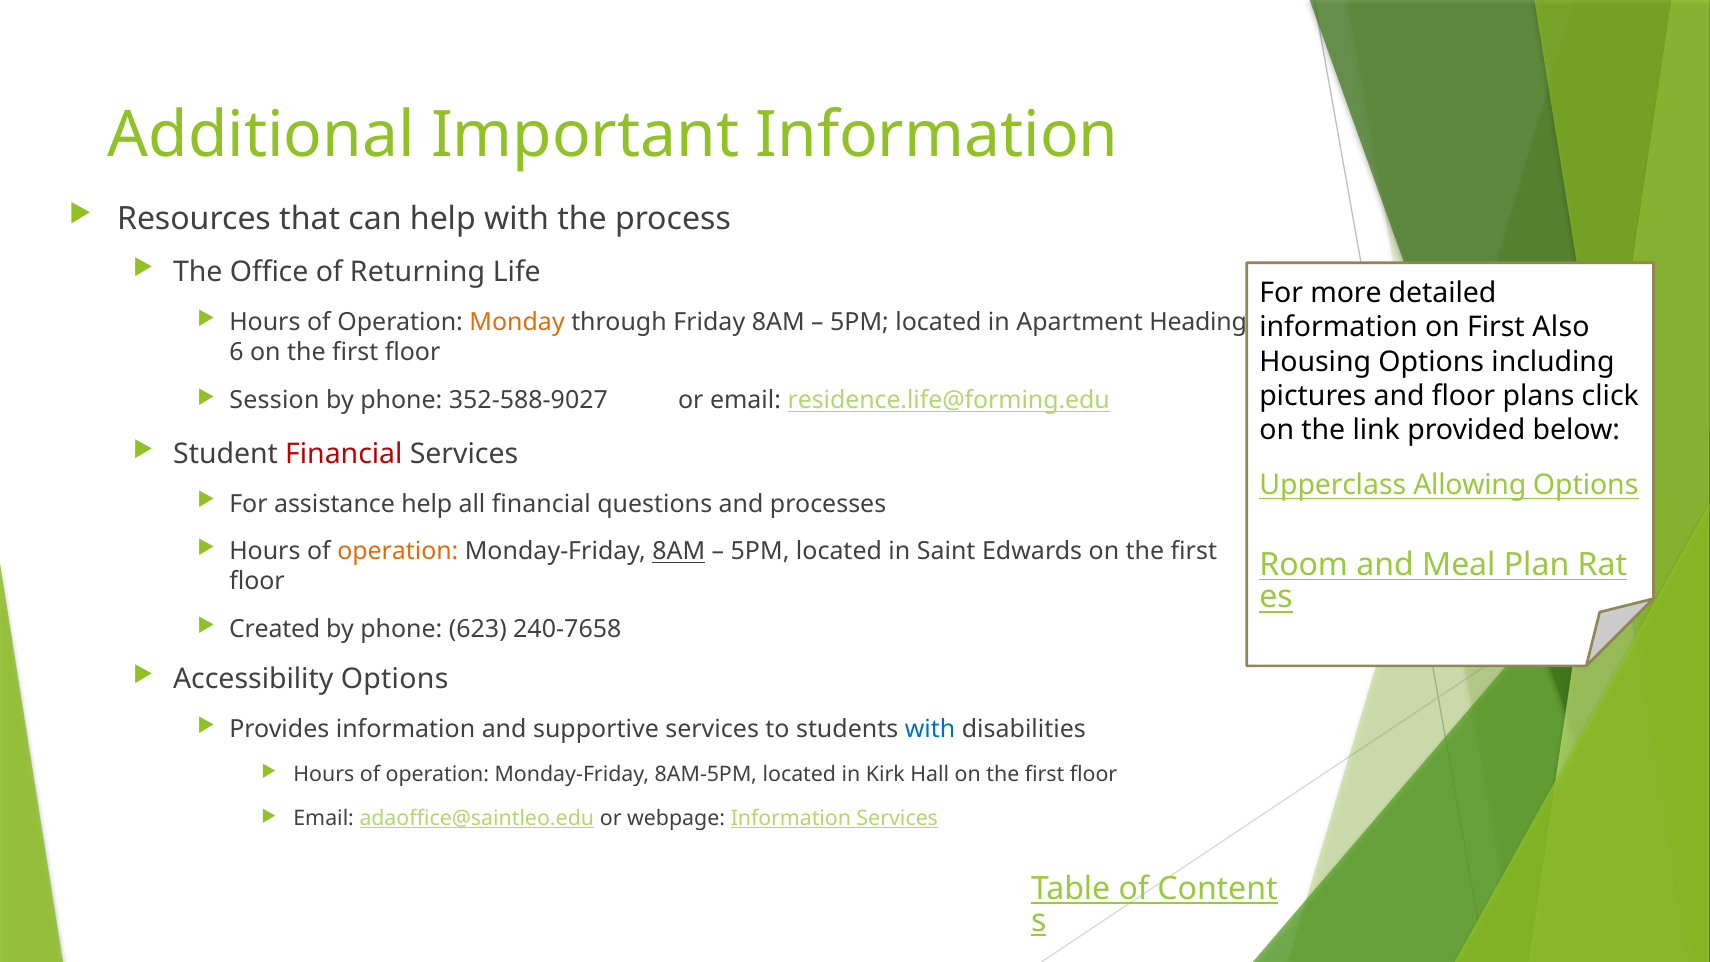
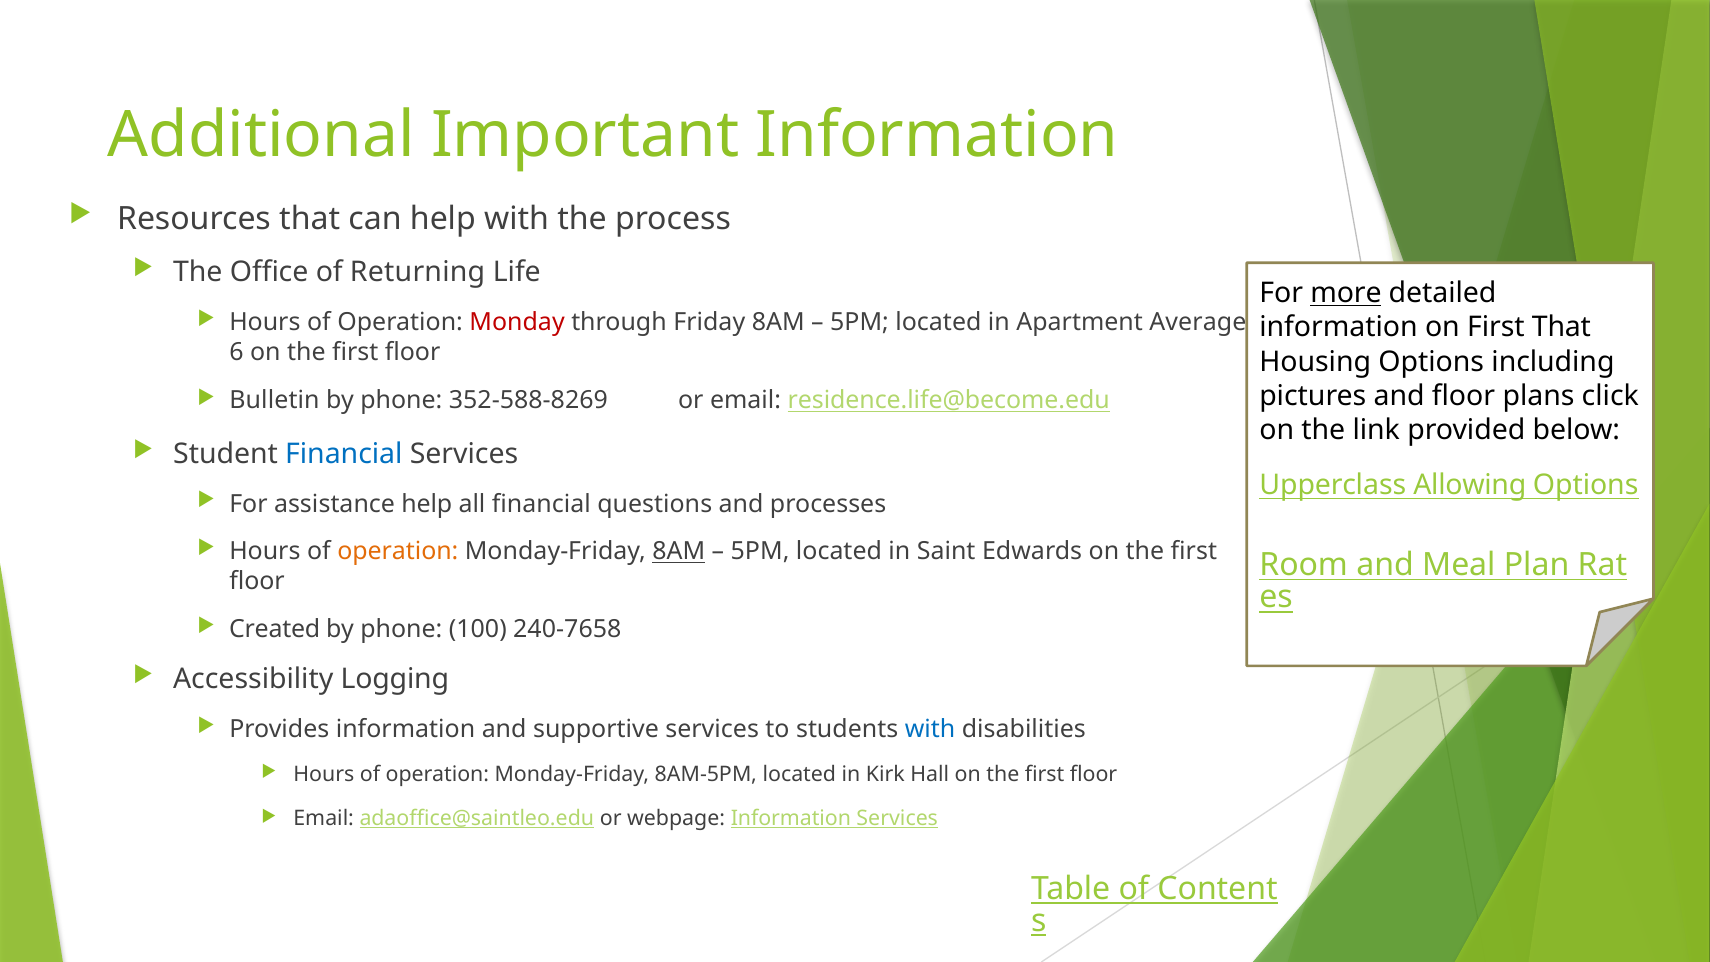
more underline: none -> present (1346, 293)
Monday colour: orange -> red (517, 322)
Heading: Heading -> Average (1198, 322)
First Also: Also -> That (1561, 327)
Session: Session -> Bulletin (274, 400)
352-588-9027: 352-588-9027 -> 352-588-8269 (528, 400)
residence.life@forming.edu: residence.life@forming.edu -> residence.life@become.edu (949, 400)
Financial colour: red -> blue (344, 454)
623: 623 -> 100 (478, 629)
Accessibility Options: Options -> Logging (395, 679)
